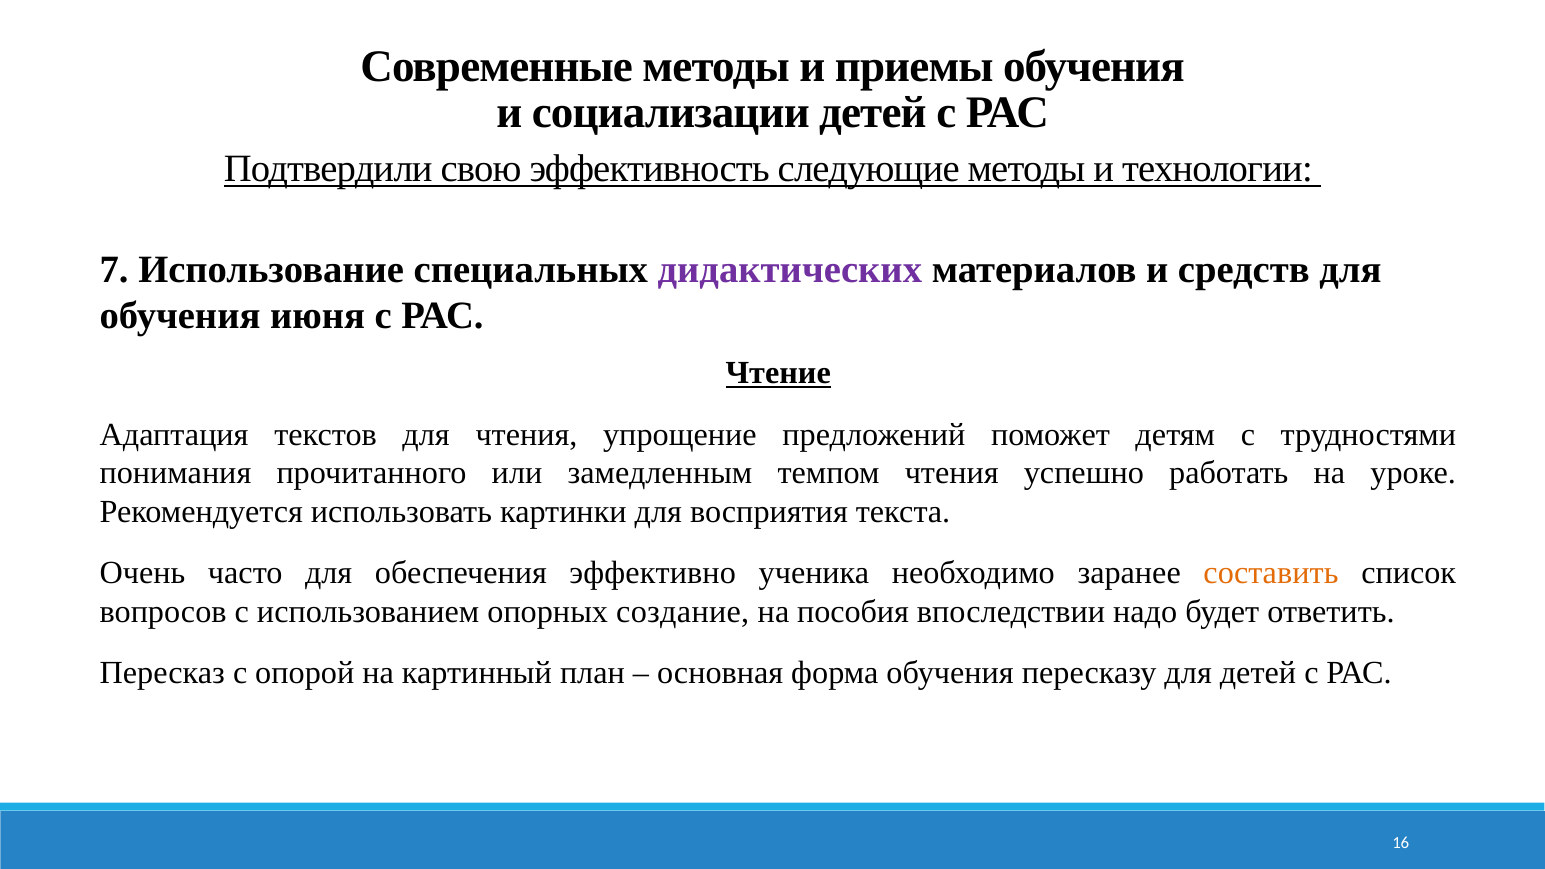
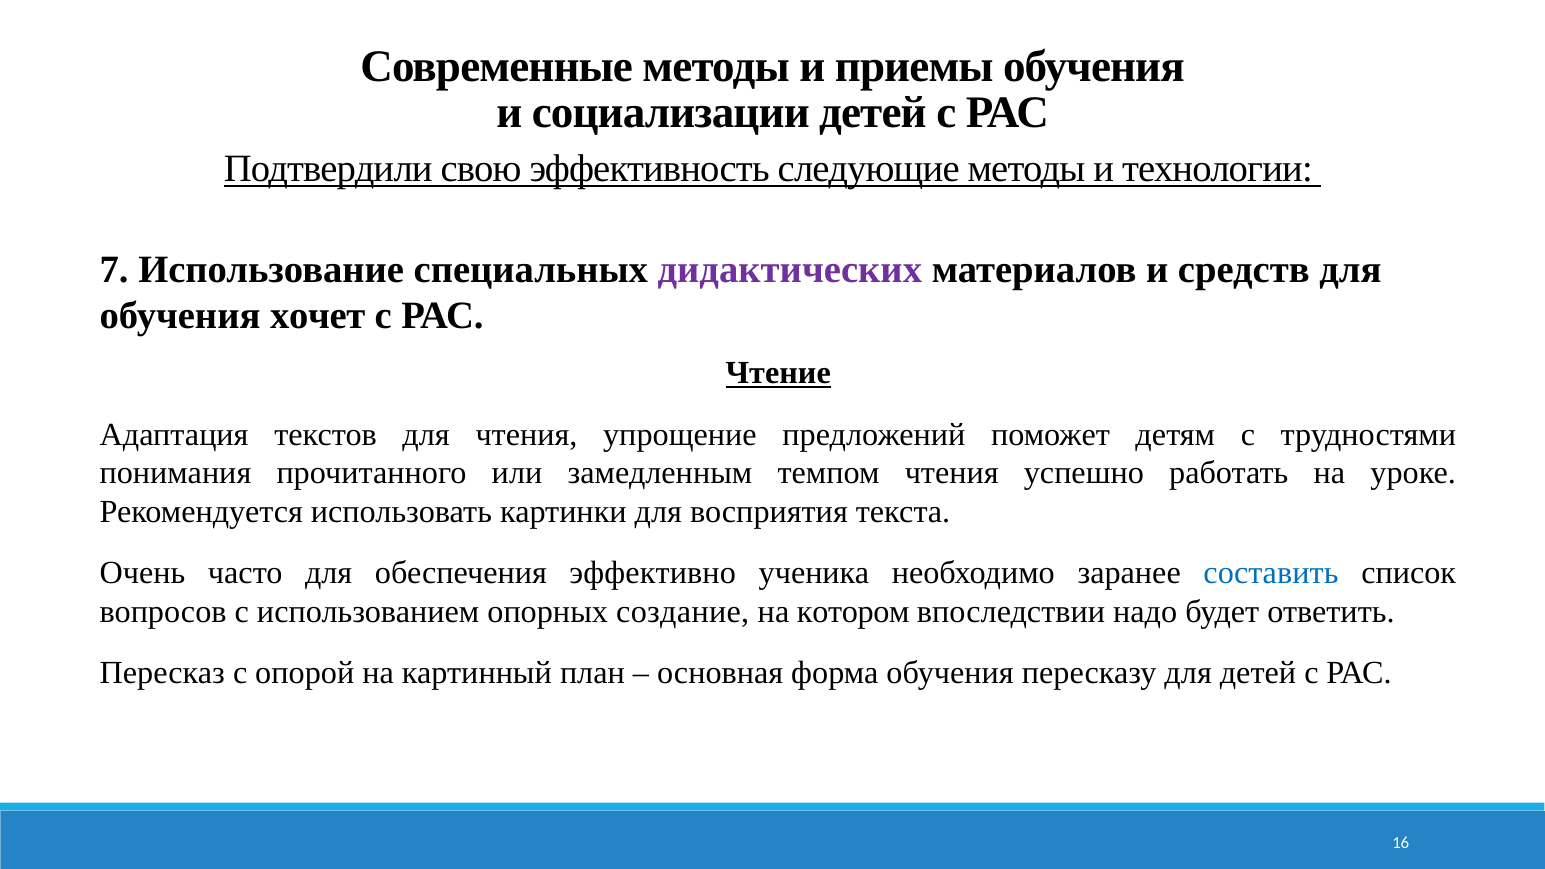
июня: июня -> хочет (318, 316)
составить colour: orange -> blue (1271, 573)
пособия: пособия -> котором (853, 612)
